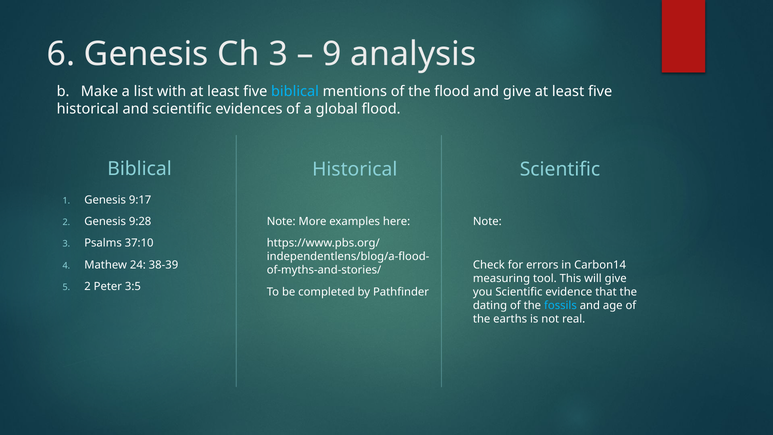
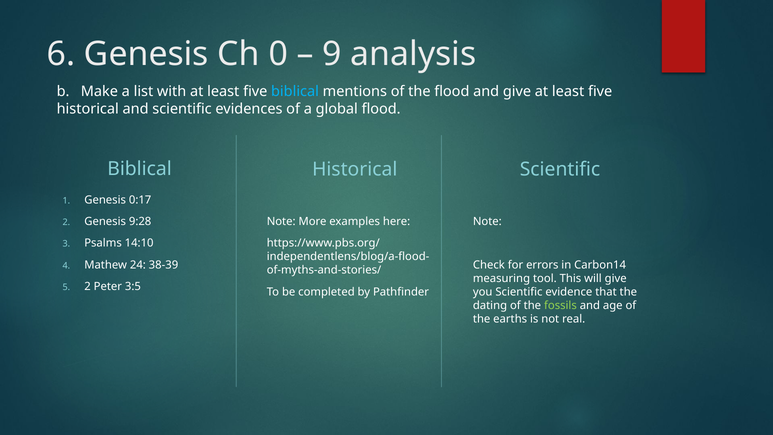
Ch 3: 3 -> 0 (278, 54)
9:17: 9:17 -> 0:17 (140, 200)
37:10: 37:10 -> 14:10 (139, 243)
fossils colour: light blue -> light green (560, 305)
